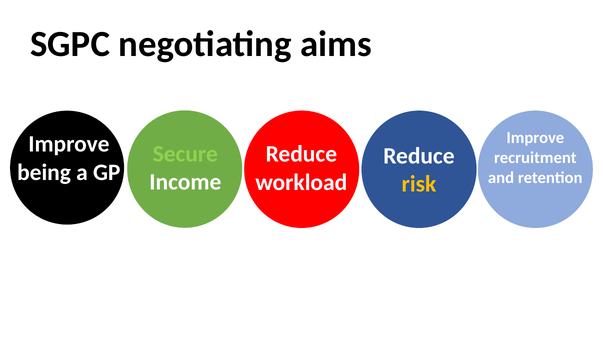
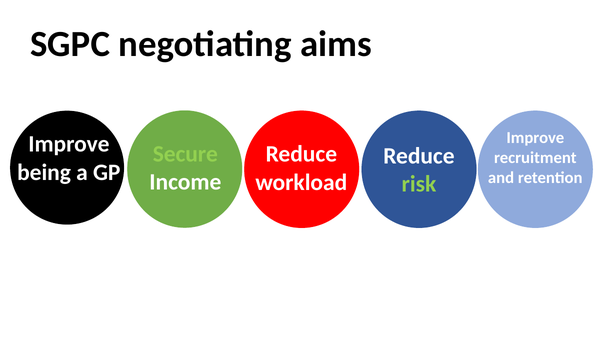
risk colour: yellow -> light green (419, 184)
